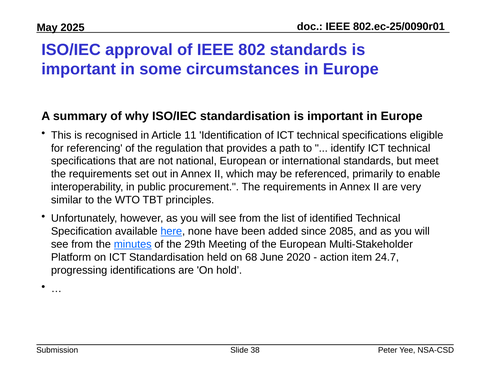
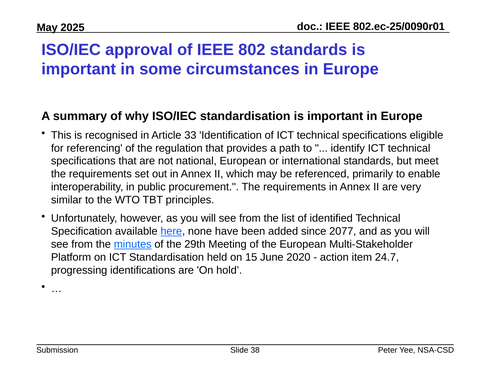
11: 11 -> 33 (190, 135)
2085: 2085 -> 2077 (343, 231)
68: 68 -> 15 (251, 257)
